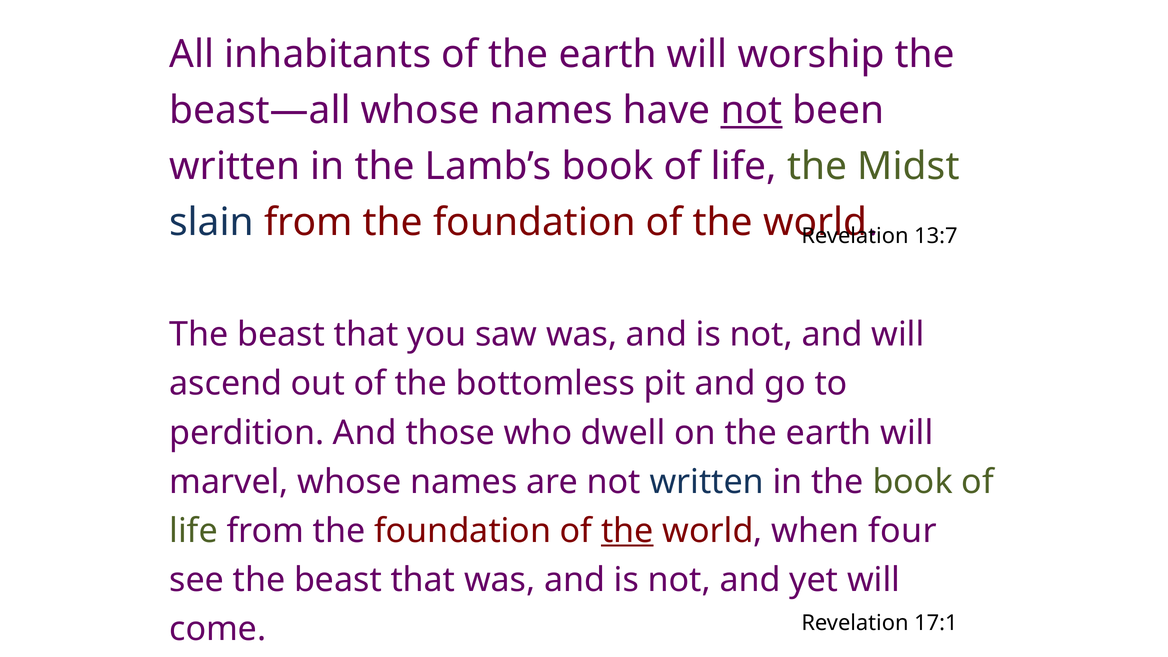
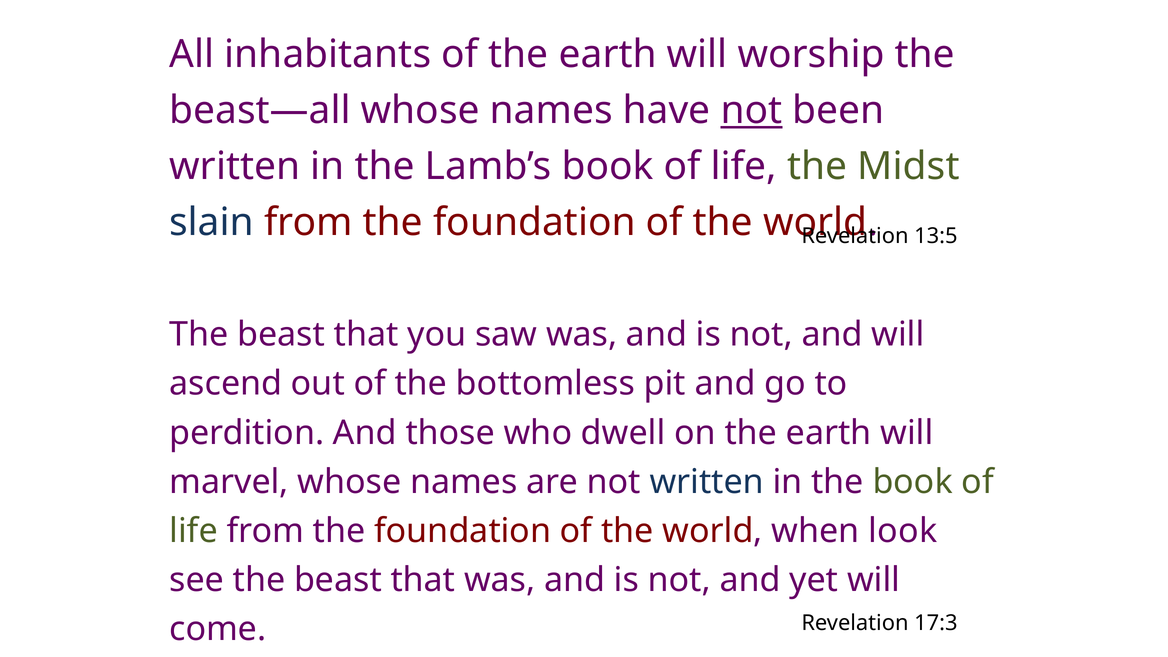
13:7: 13:7 -> 13:5 (936, 236)
the underline: present -> none (627, 531)
four: four -> look (903, 531)
17:1: 17:1 -> 17:3 (936, 623)
